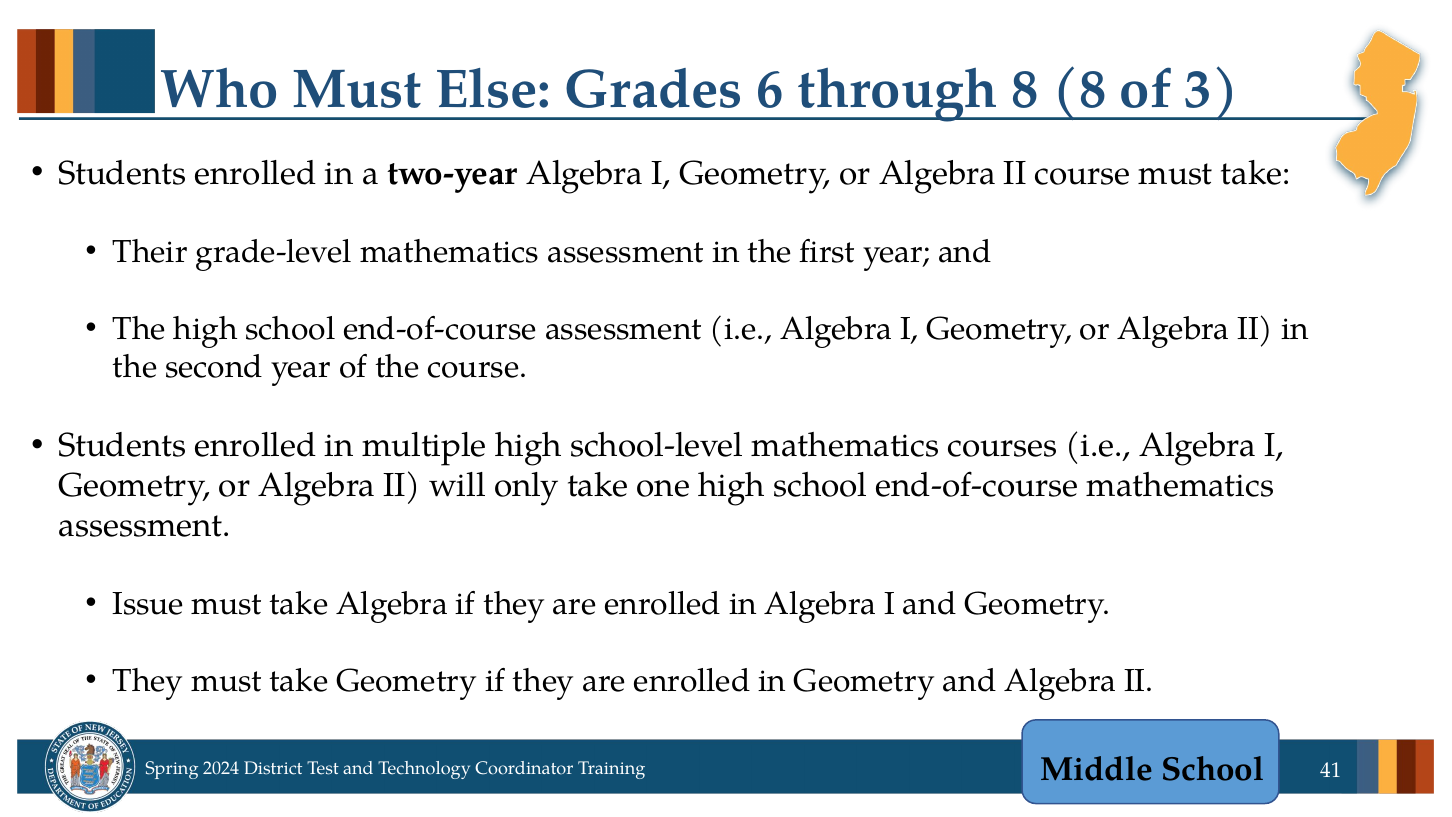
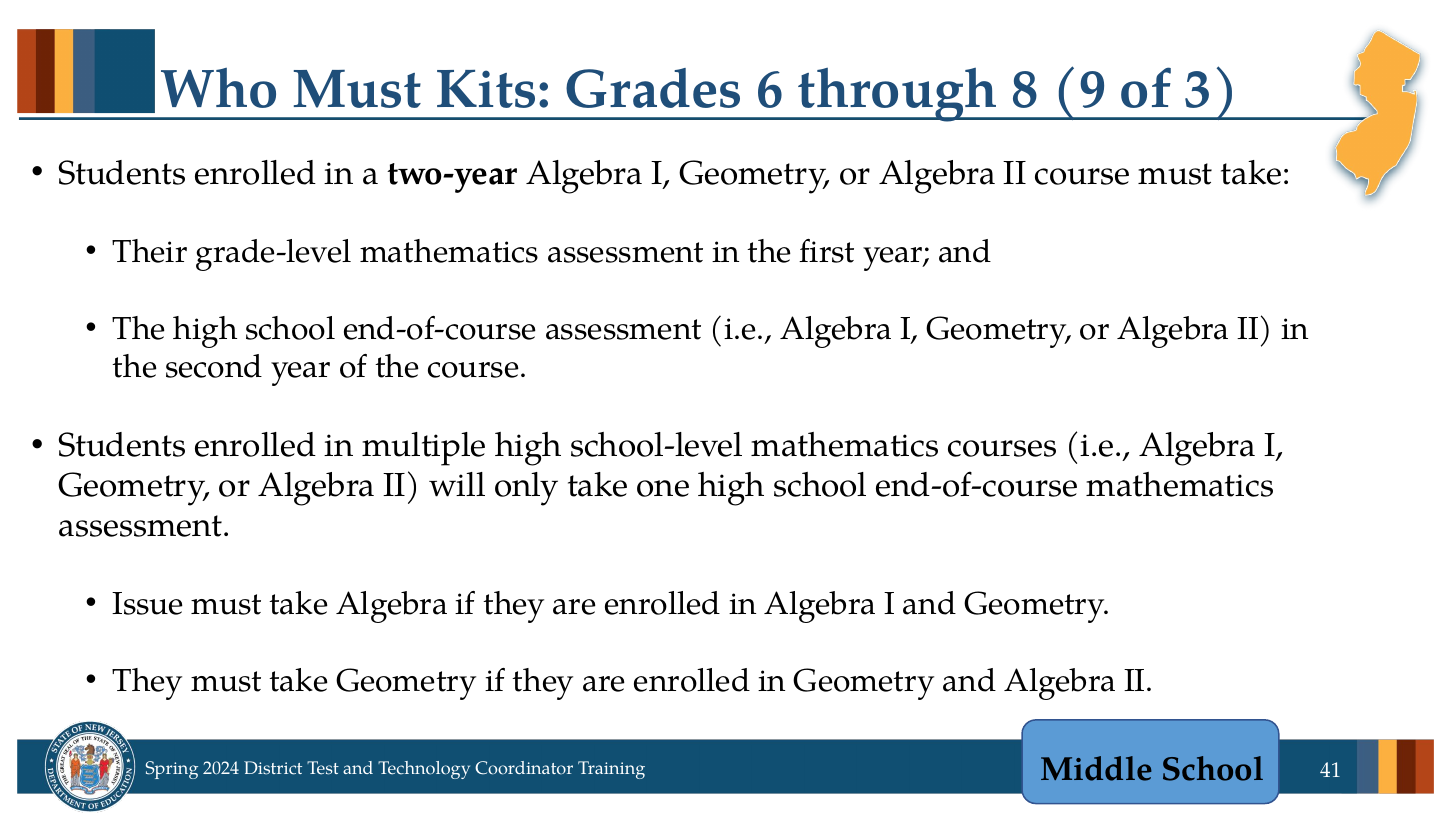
Else: Else -> Kits (493, 89)
8 8: 8 -> 9 (1079, 89)
